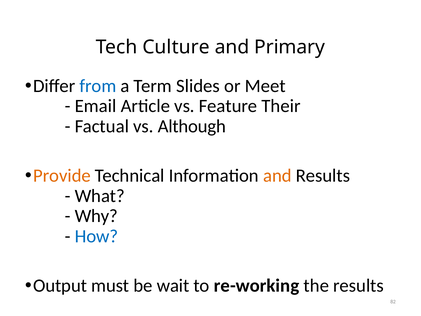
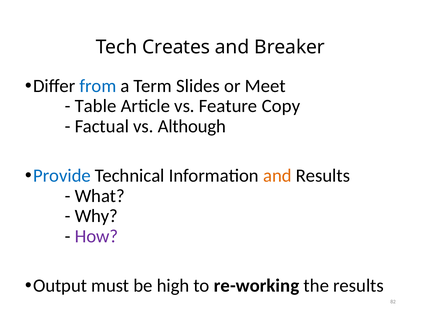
Culture: Culture -> Creates (176, 47)
Primary: Primary -> Breaker (290, 47)
Email: Email -> Table (96, 106)
Their: Their -> Copy (281, 106)
Provide colour: orange -> blue (62, 175)
How colour: blue -> purple (96, 236)
wait: wait -> high (173, 285)
